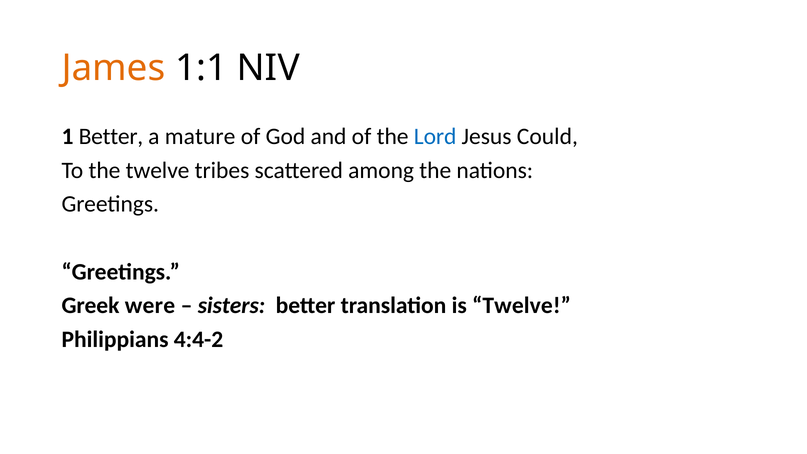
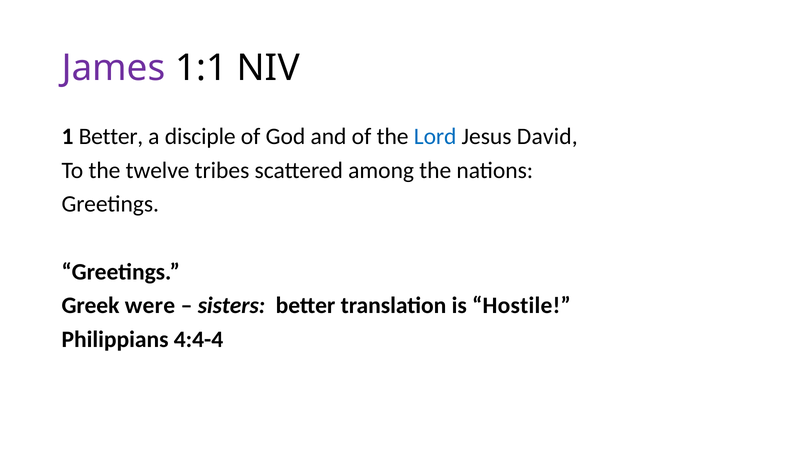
James colour: orange -> purple (114, 68)
mature: mature -> disciple (200, 136)
Could: Could -> David (547, 136)
is Twelve: Twelve -> Hostile (521, 306)
4:4-2: 4:4-2 -> 4:4-4 (199, 339)
